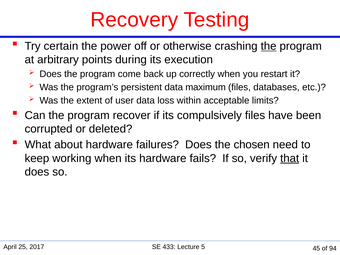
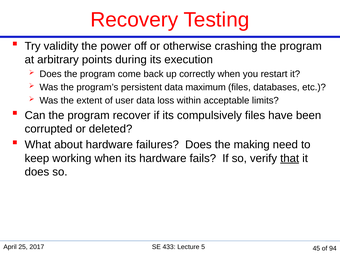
certain: certain -> validity (61, 46)
the underline: present -> none (269, 46)
chosen: chosen -> making (252, 145)
